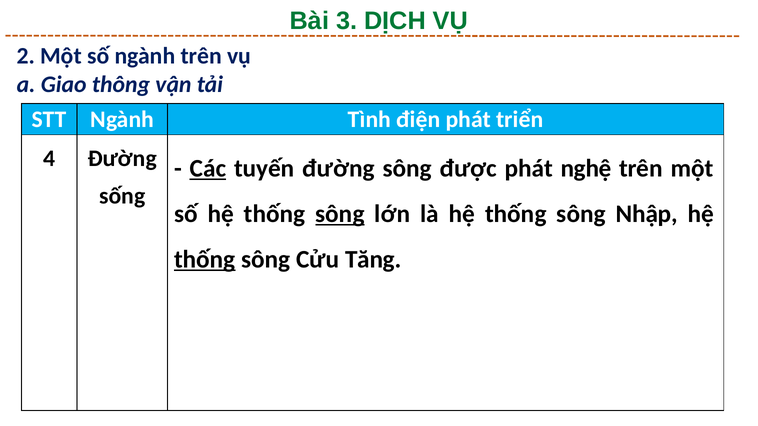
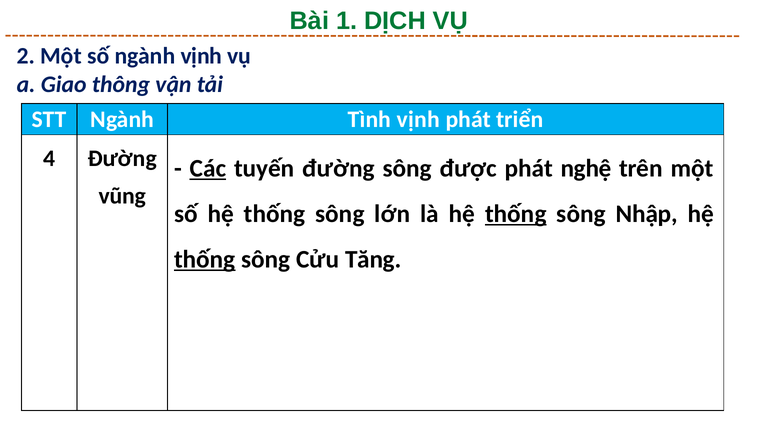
3: 3 -> 1 (347, 21)
ngành trên: trên -> vịnh (201, 56)
Tình điện: điện -> vịnh (418, 120)
sống: sống -> vũng (122, 196)
sông underline: present -> none (340, 214)
thống underline: none -> present (516, 214)
